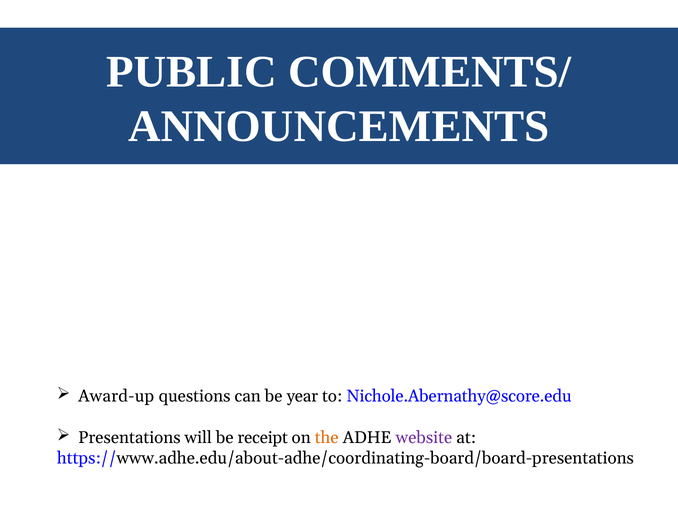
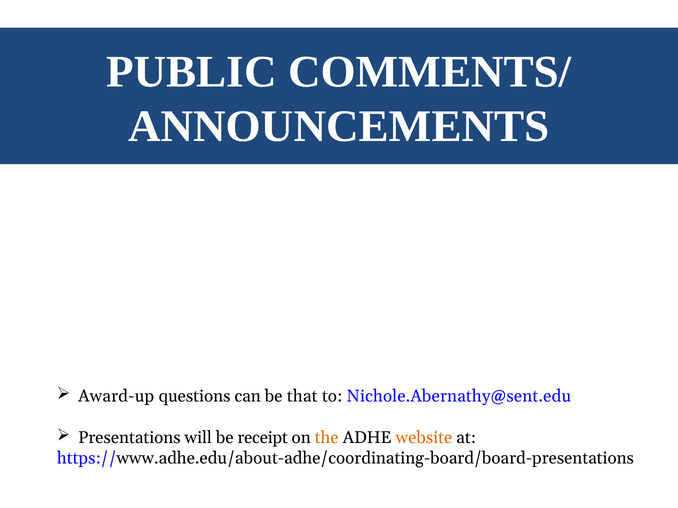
year: year -> that (302, 397)
Nichole.Abernathy@score.edu: Nichole.Abernathy@score.edu -> Nichole.Abernathy@sent.edu (459, 397)
website colour: purple -> orange (424, 438)
